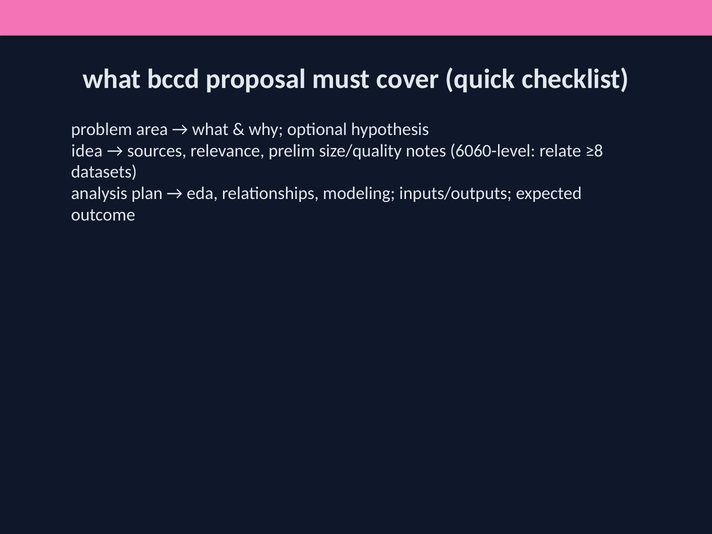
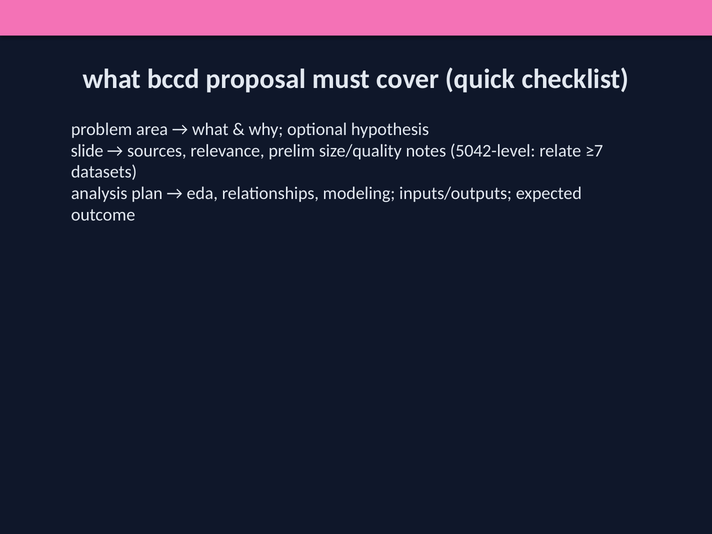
idea: idea -> slide (87, 151)
6060-level: 6060-level -> 5042-level (493, 151)
≥8: ≥8 -> ≥7 (594, 151)
